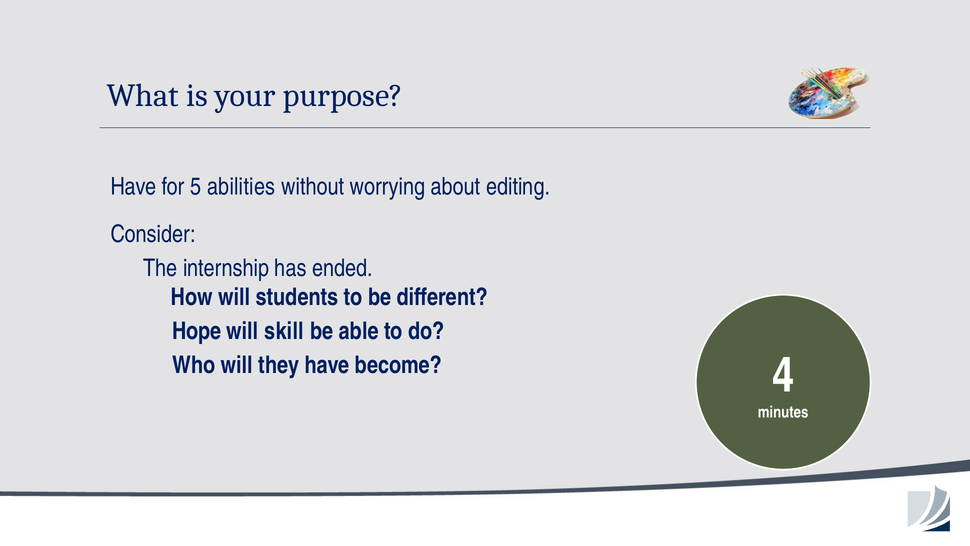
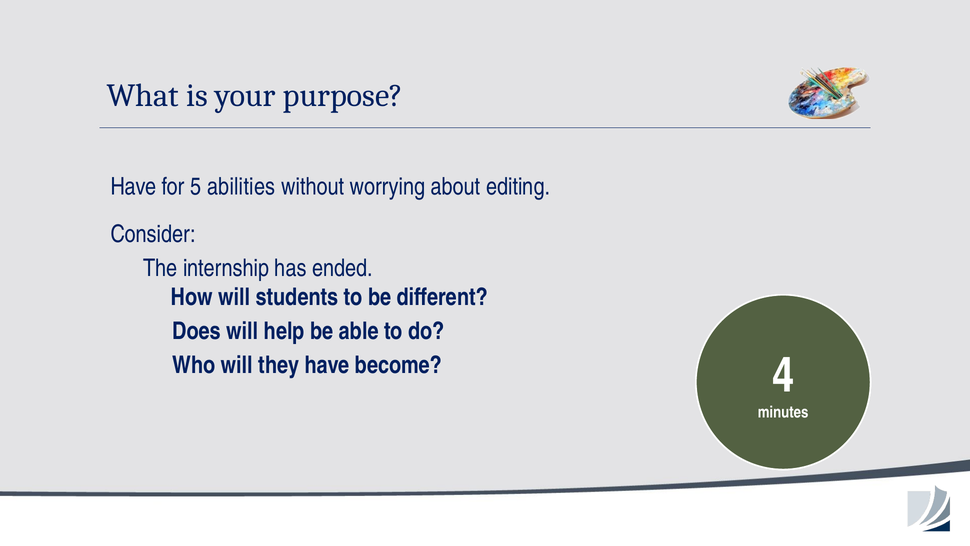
Hope: Hope -> Does (197, 331)
skill: skill -> help (284, 331)
